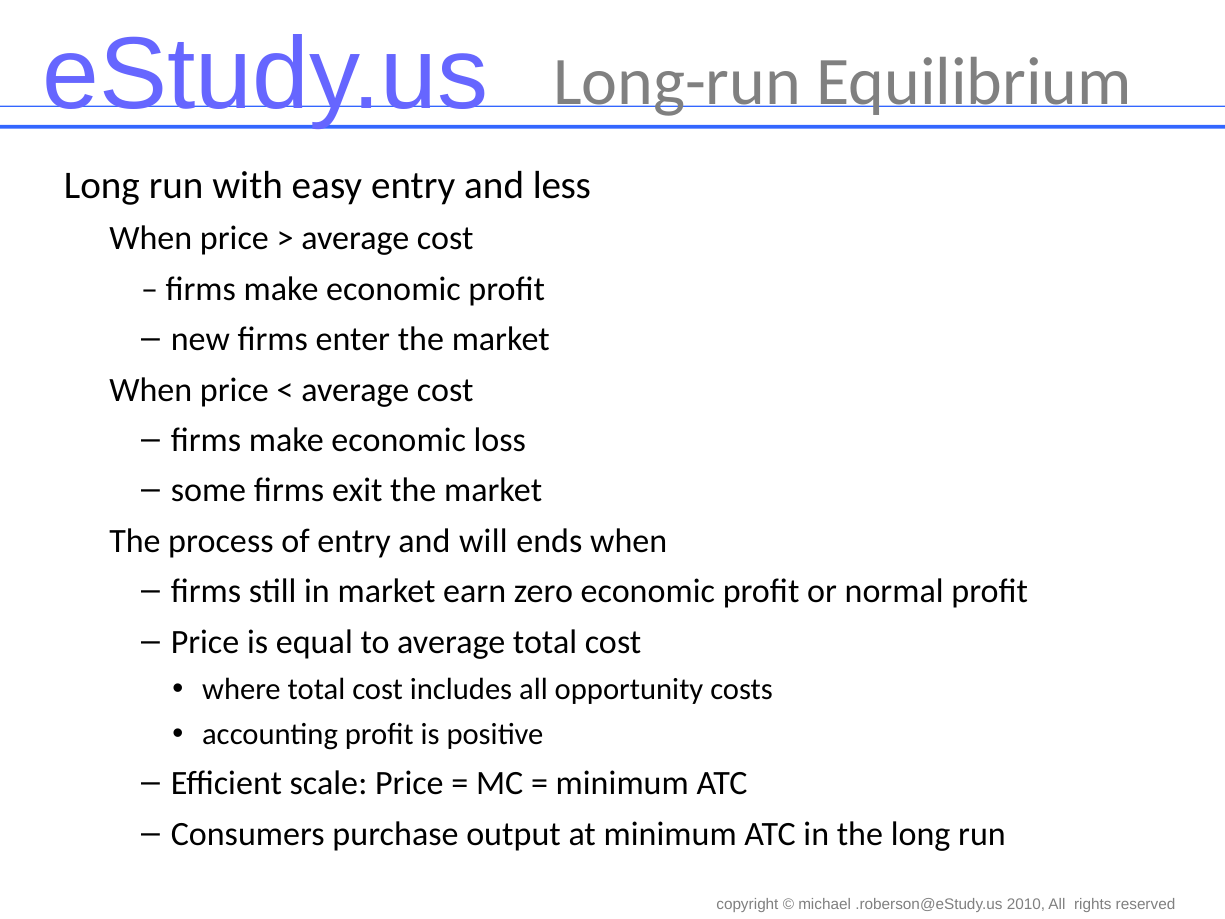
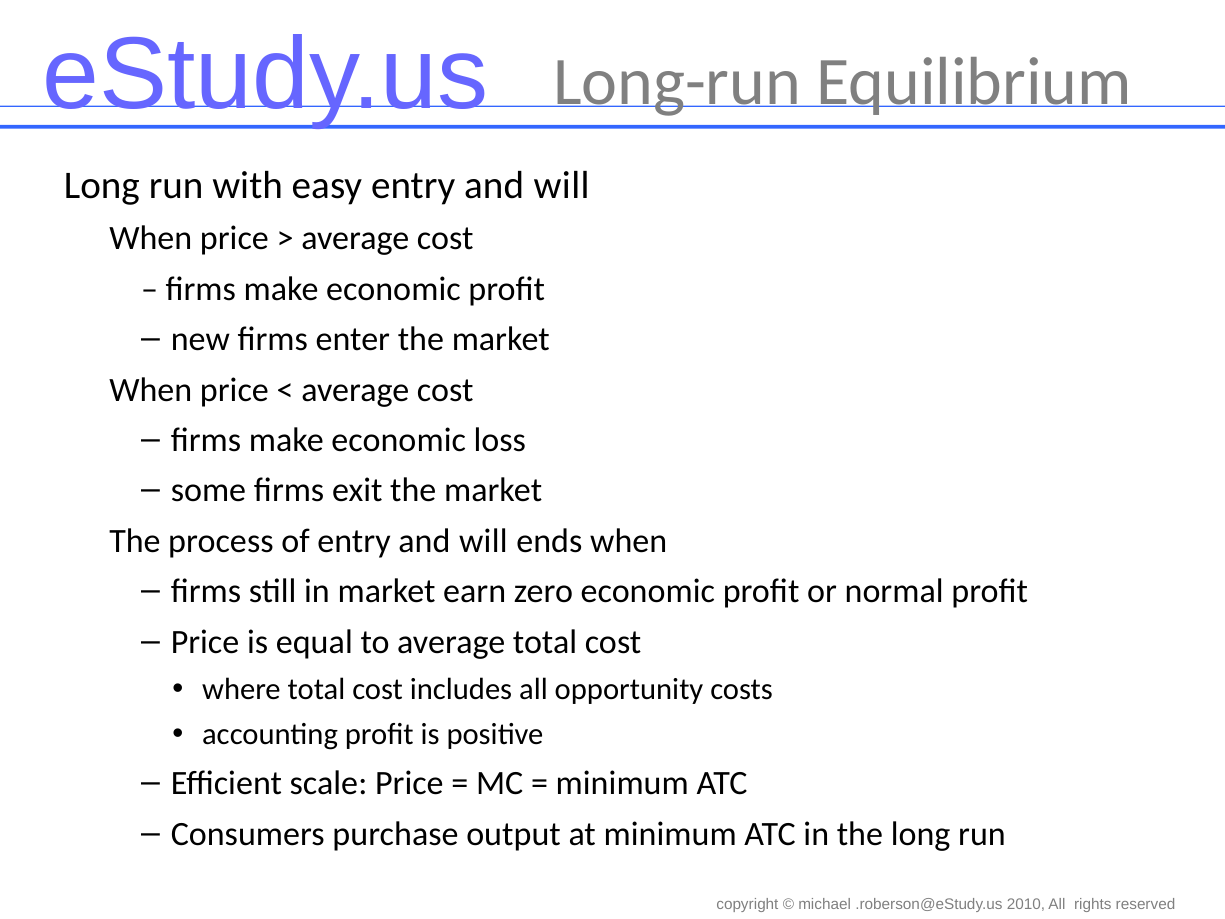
easy entry and less: less -> will (562, 185)
